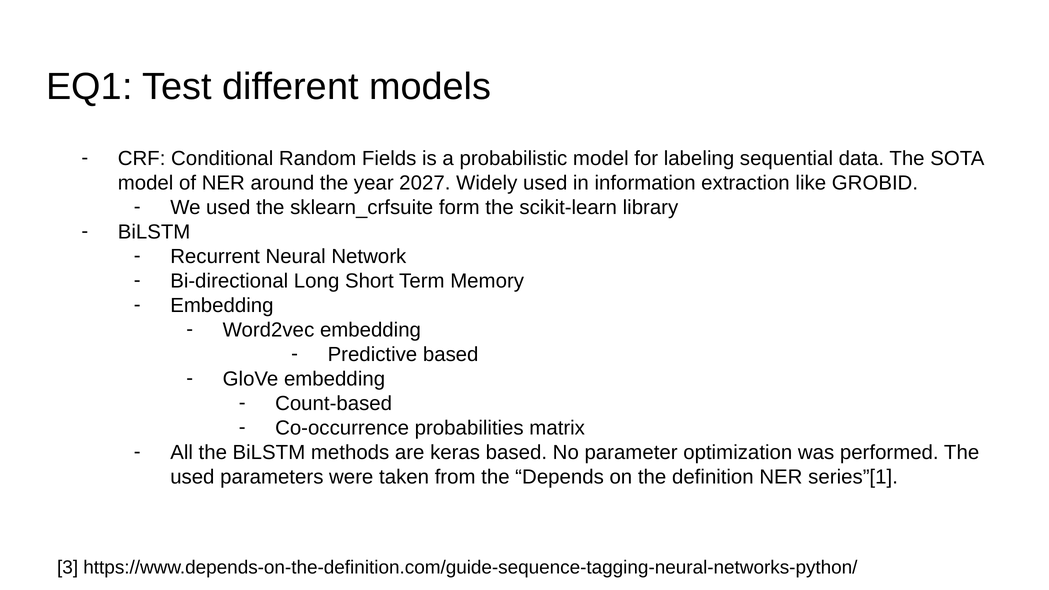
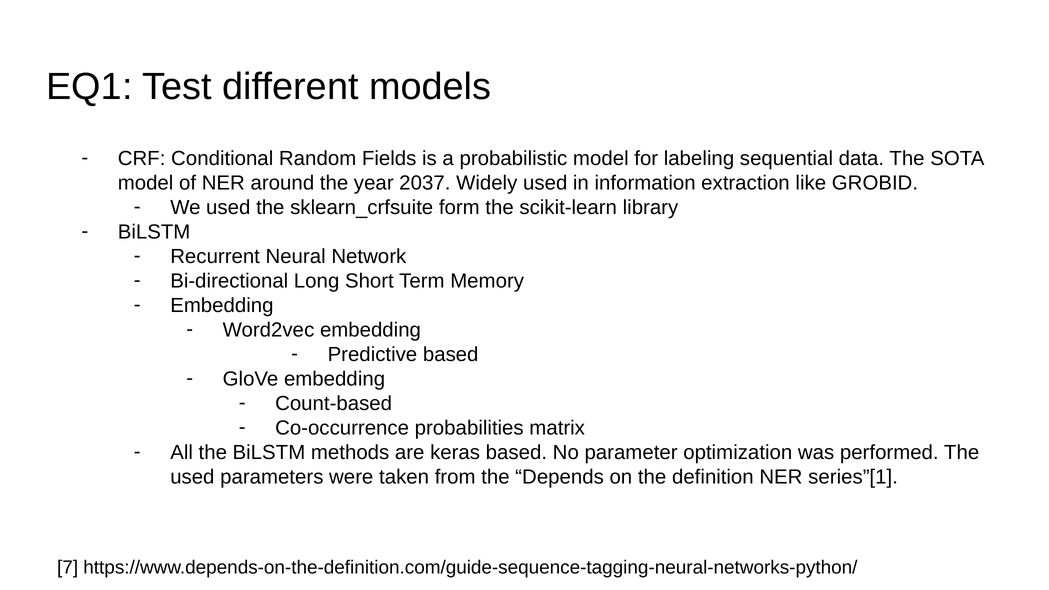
2027: 2027 -> 2037 (425, 183)
3: 3 -> 7 (68, 567)
